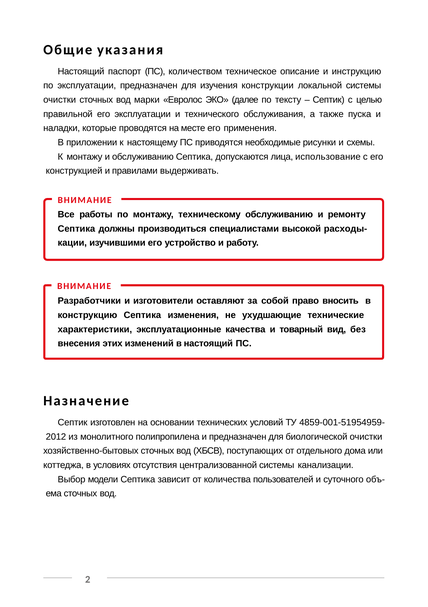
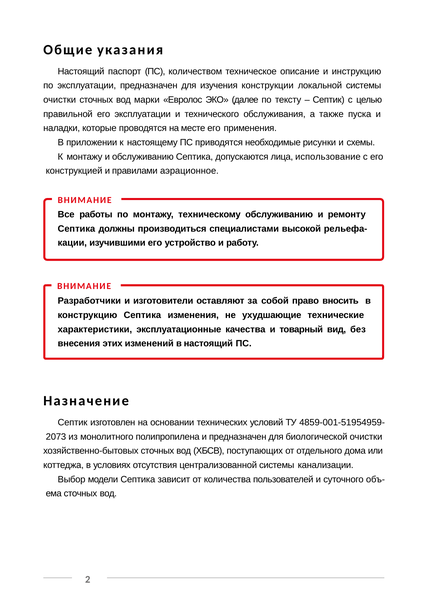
выдерживать: выдерживать -> аэрационное (189, 171)
расходы-: расходы- -> рельефа- (346, 229)
2012: 2012 -> 2073 (56, 437)
